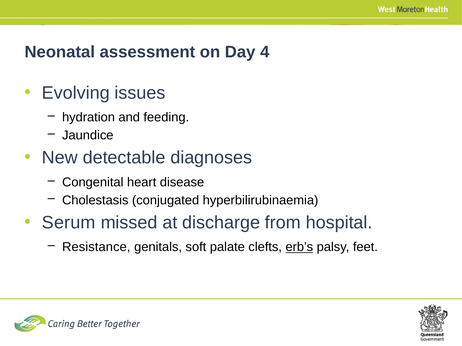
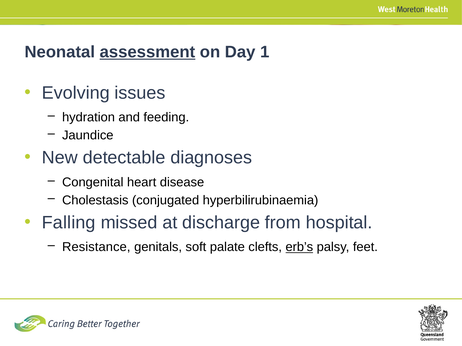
assessment underline: none -> present (147, 52)
4: 4 -> 1 (265, 52)
Serum: Serum -> Falling (69, 223)
